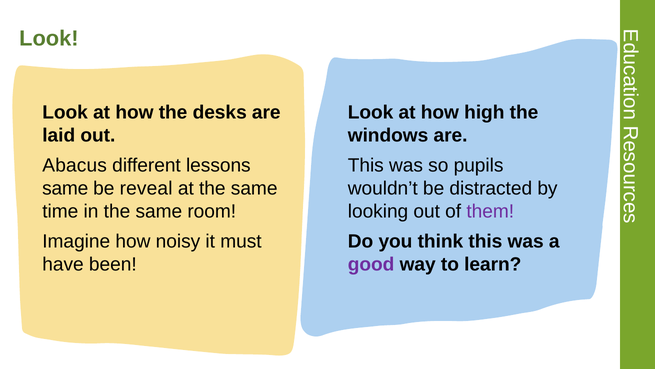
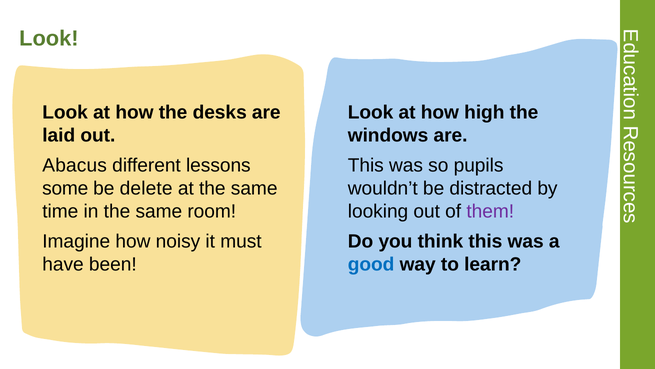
same: same -> some (65, 188)
reveal: reveal -> delete (146, 188)
good colour: purple -> blue (371, 264)
